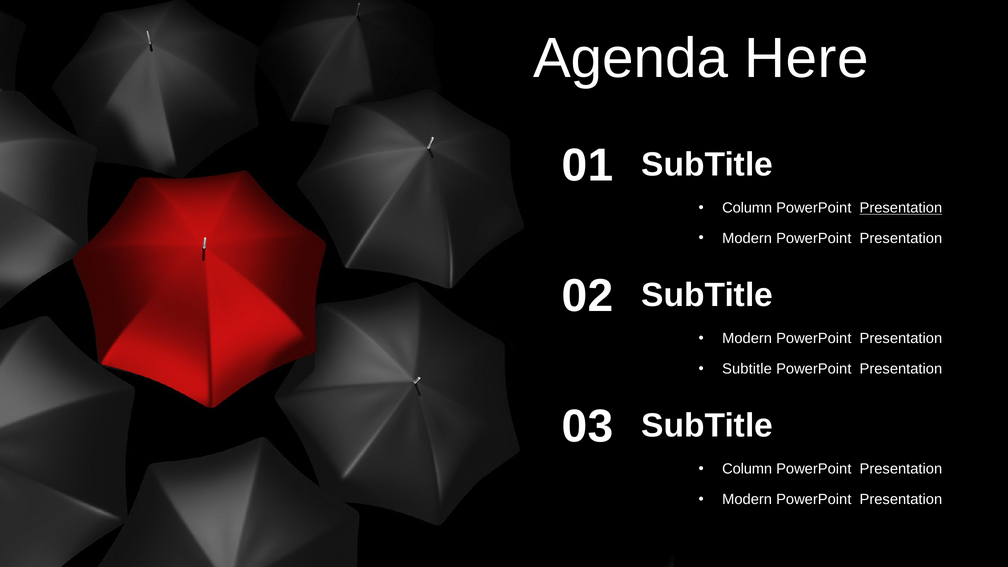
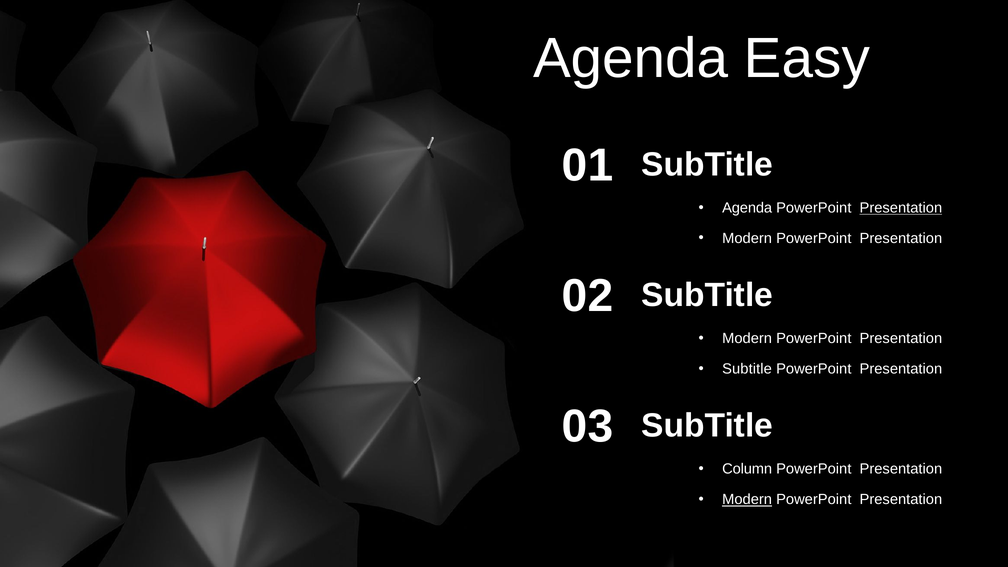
Here: Here -> Easy (807, 59)
Column: Column -> Agenda (747, 208)
Modern underline: none -> present (747, 500)
